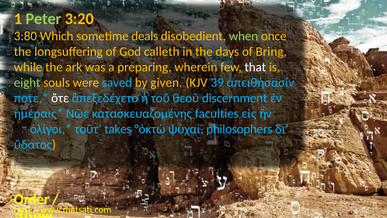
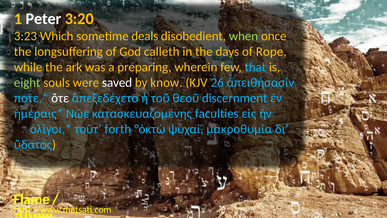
Peter colour: light green -> white (44, 19)
3:80: 3:80 -> 3:23 (25, 36)
Bring: Bring -> Rope (271, 52)
that colour: white -> light blue (255, 67)
saved colour: light blue -> white (117, 83)
given: given -> know (166, 83)
39: 39 -> 26 (217, 83)
takes: takes -> forth (118, 129)
philosophers: philosophers -> μακροθυμία (239, 129)
Order: Order -> Flame (32, 199)
